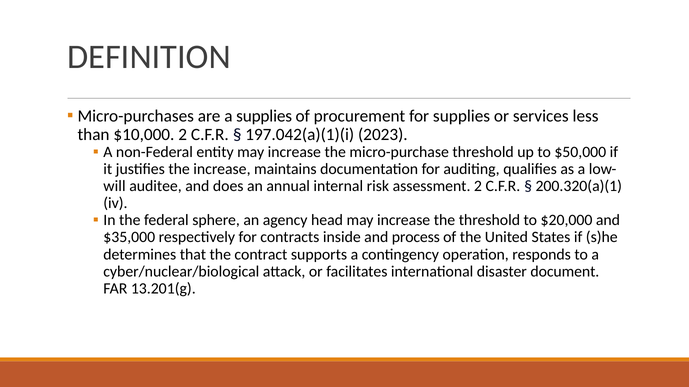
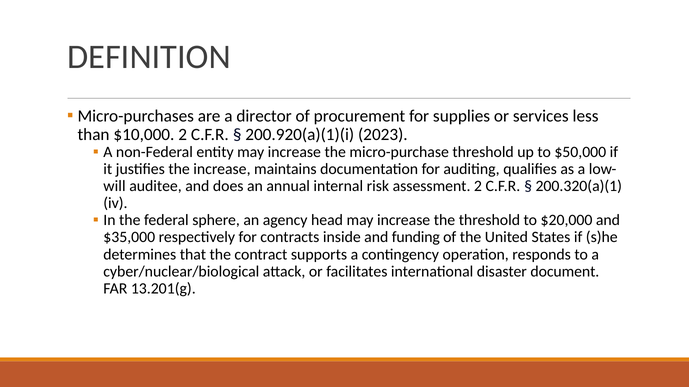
a supplies: supplies -> director (264, 116)
197.042(a)(1)(i: 197.042(a)(1)(i -> 200.920(a)(1)(i (300, 135)
process: process -> funding (416, 238)
